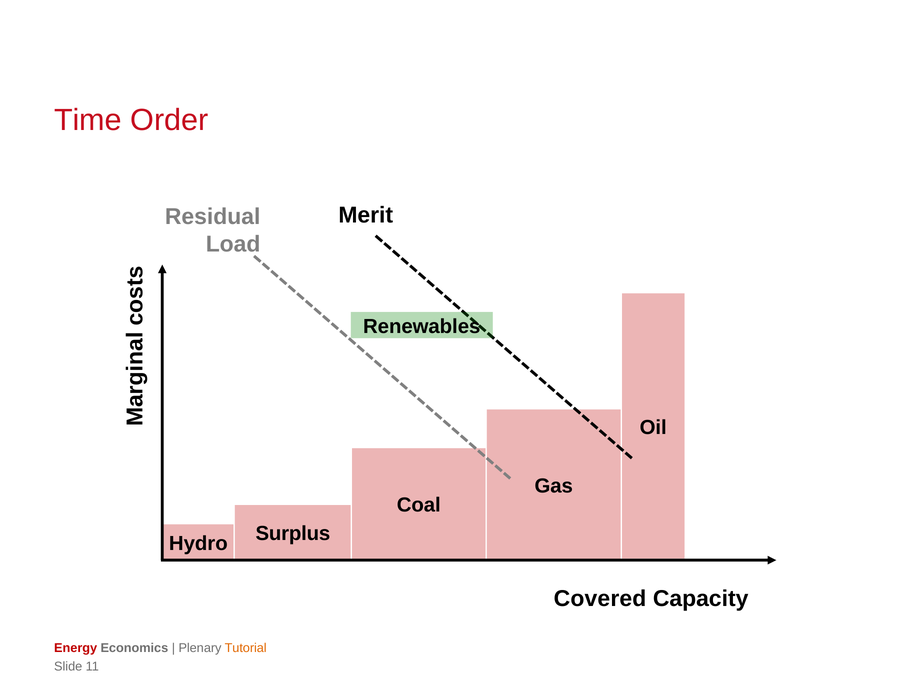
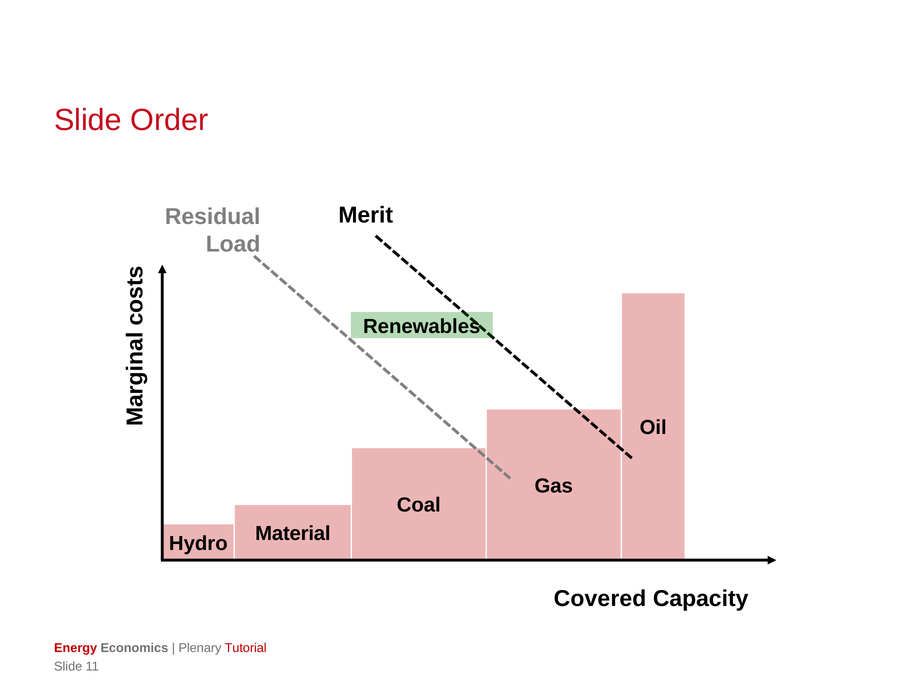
Time: Time -> Slide (88, 120)
Surplus: Surplus -> Material (293, 533)
Tutorial colour: orange -> red (246, 648)
